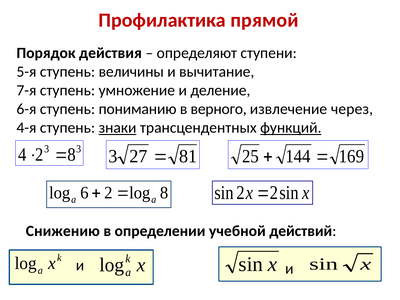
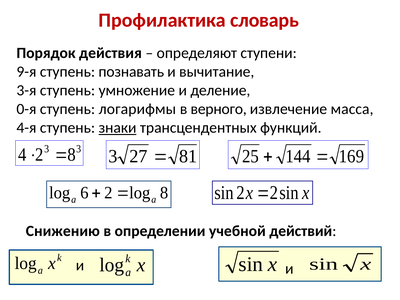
прямой: прямой -> словарь (265, 20)
5-я: 5-я -> 9-я (26, 72)
величины: величины -> познавать (131, 72)
7-я: 7-я -> 3-я (26, 90)
6-я: 6-я -> 0-я (26, 109)
пониманию: пониманию -> логарифмы (137, 109)
через: через -> масса (352, 109)
функций underline: present -> none (291, 128)
